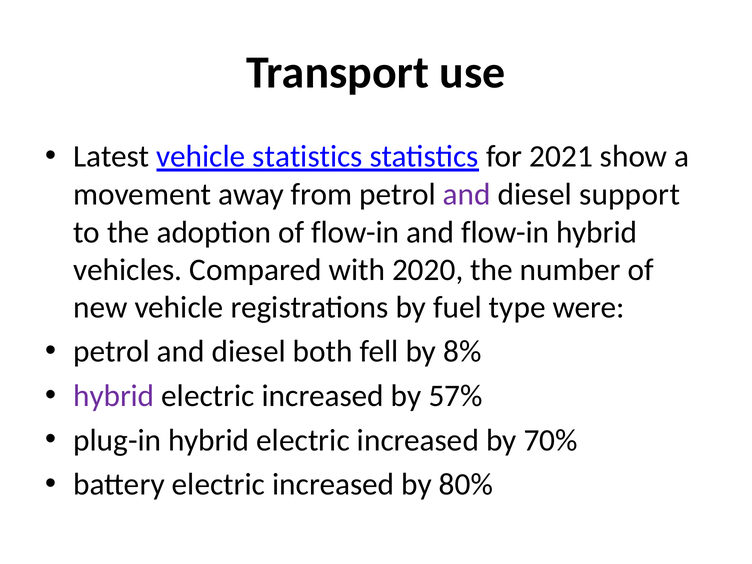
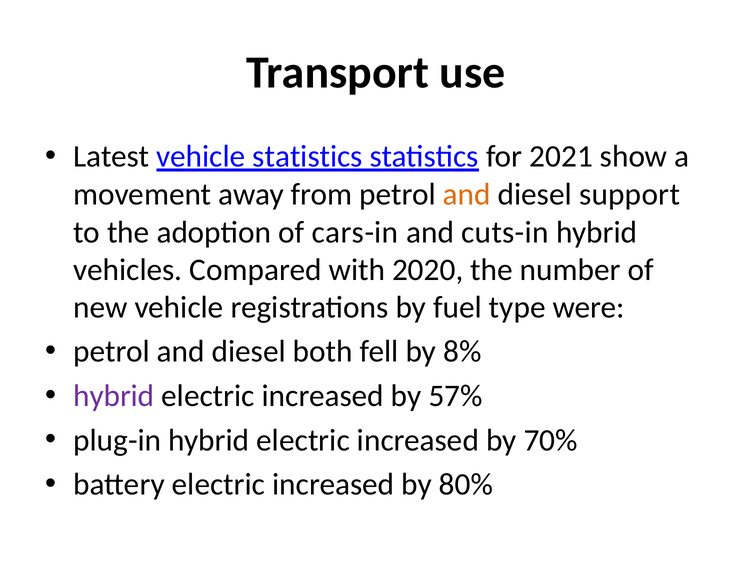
and colour: purple -> orange (467, 195)
of flow-in: flow-in -> cars-in (355, 232)
and flow-in: flow-in -> cuts-in (505, 232)
